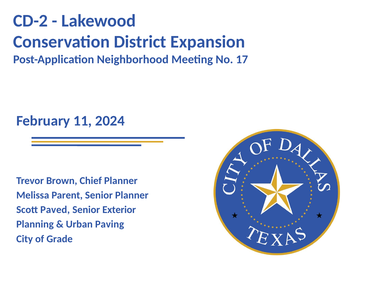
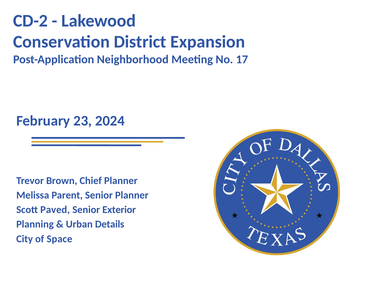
11: 11 -> 23 (83, 121)
Paving: Paving -> Details (110, 224)
Grade: Grade -> Space (59, 239)
